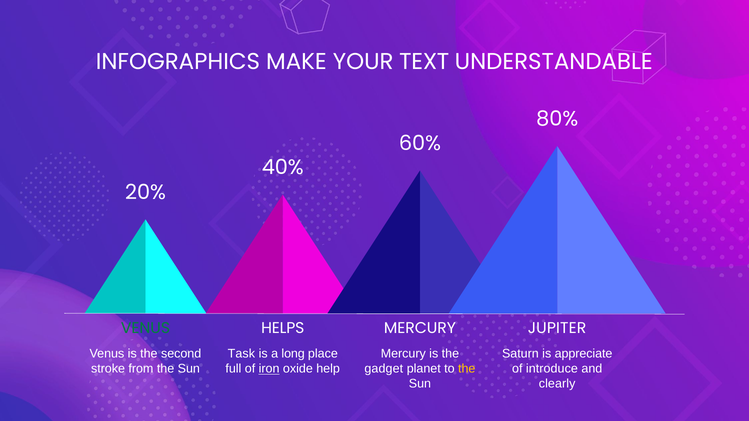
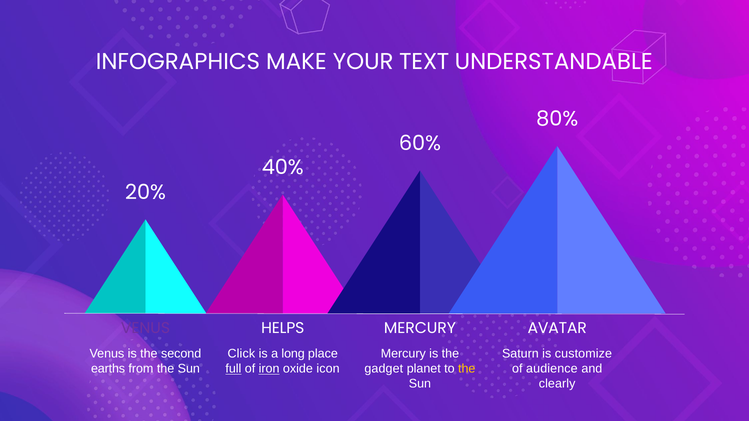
VENUS colour: green -> purple (145, 328)
JUPITER: JUPITER -> AVATAR (557, 328)
Task: Task -> Click (241, 354)
appreciate: appreciate -> customize (583, 354)
stroke: stroke -> earths (108, 369)
full underline: none -> present (233, 369)
help: help -> icon (328, 369)
introduce: introduce -> audience (552, 369)
